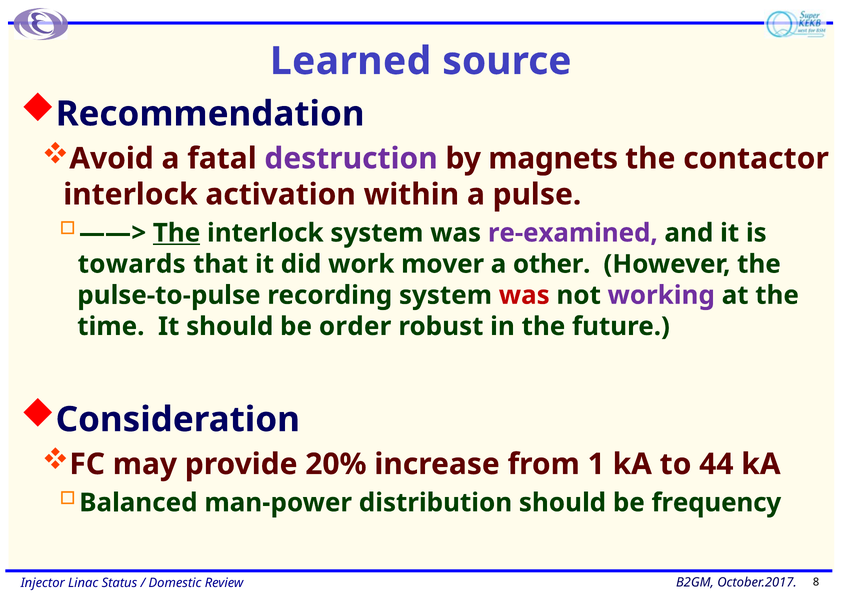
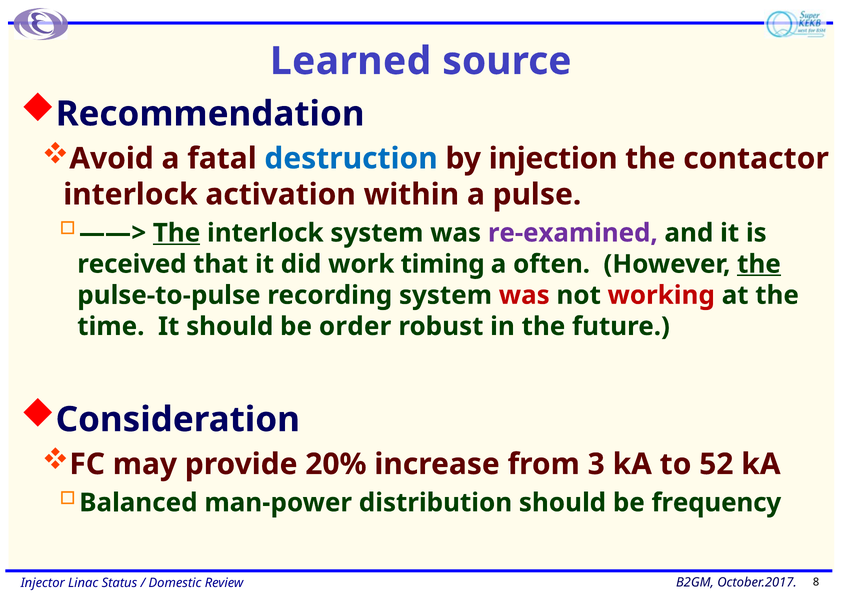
destruction colour: purple -> blue (351, 159)
magnets: magnets -> injection (553, 159)
towards: towards -> received (132, 264)
mover: mover -> timing (443, 264)
other: other -> often (552, 264)
the underline: none -> present (759, 264)
working colour: purple -> red (661, 295)
1: 1 -> 3 (596, 464)
44: 44 -> 52 (716, 464)
